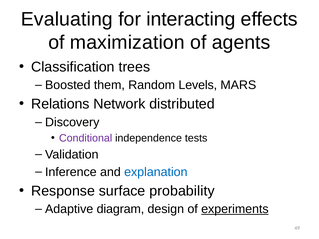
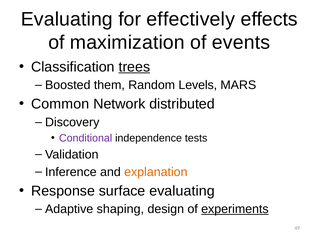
interacting: interacting -> effectively (191, 19)
agents: agents -> events (241, 43)
trees underline: none -> present (134, 67)
Relations: Relations -> Common (60, 104)
explanation colour: blue -> orange (156, 172)
surface probability: probability -> evaluating (182, 191)
diagram: diagram -> shaping (120, 209)
